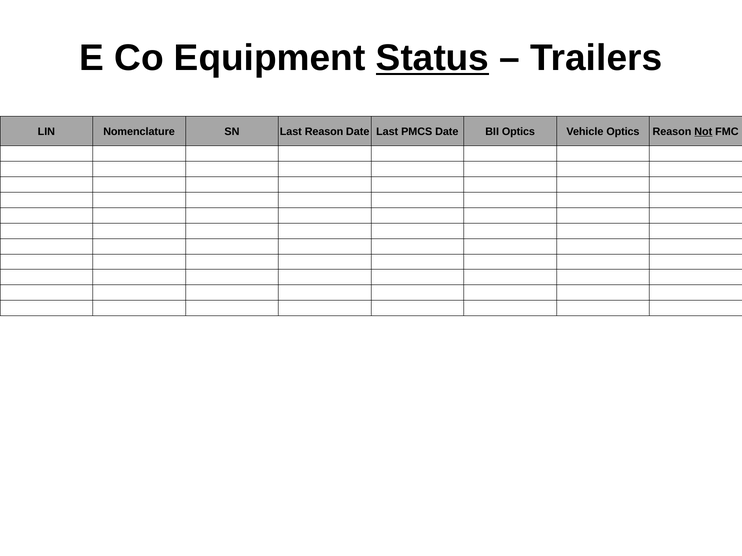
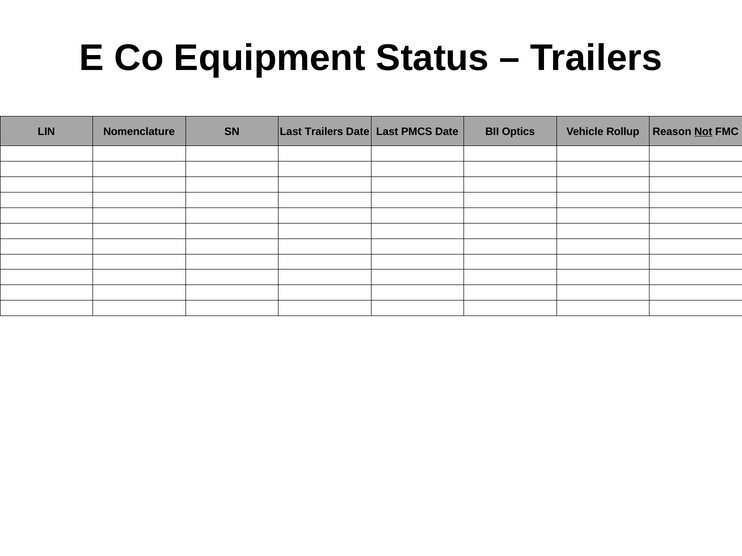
Status underline: present -> none (432, 58)
Last Reason: Reason -> Trailers (324, 132)
Vehicle Optics: Optics -> Rollup (623, 132)
